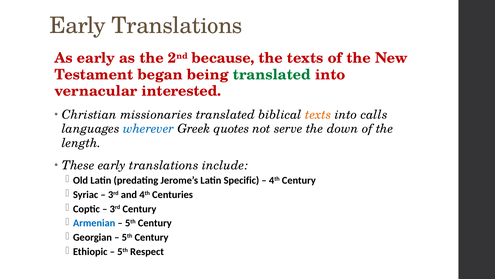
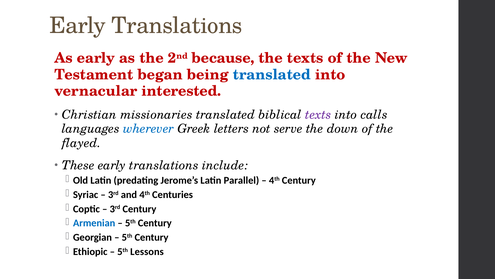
translated colour: green -> blue (272, 74)
texts colour: orange -> purple (318, 114)
quotes: quotes -> letters (232, 129)
length: length -> flayed (81, 143)
Specific: Specific -> Parallel (241, 180)
Respect: Respect -> Lessons (147, 251)
